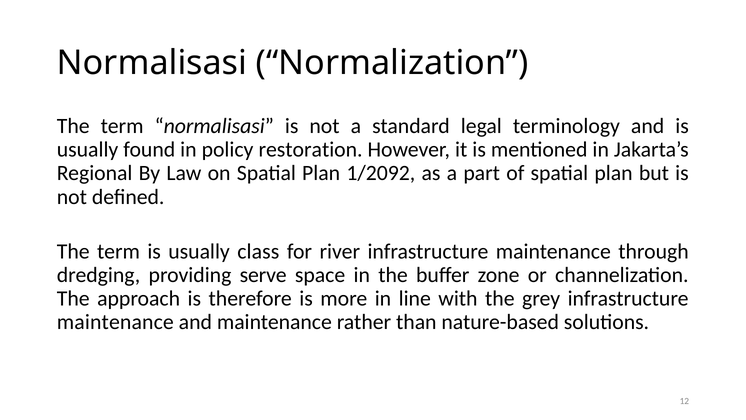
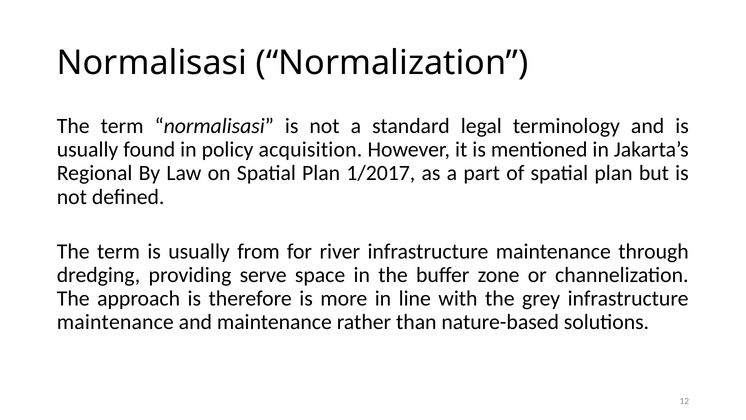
restoration: restoration -> acquisition (310, 150)
1/2092: 1/2092 -> 1/2017 (381, 173)
class: class -> from (258, 251)
